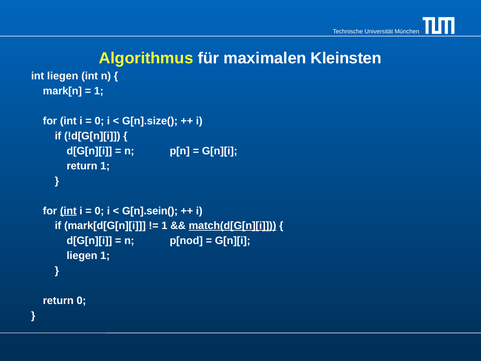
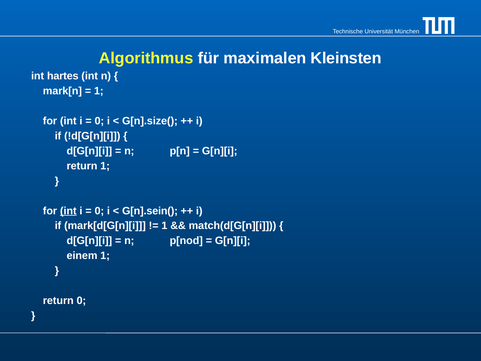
int liegen: liegen -> hartes (63, 76)
match(d[G[n][i underline: present -> none (232, 226)
liegen: liegen -> einem (82, 256)
